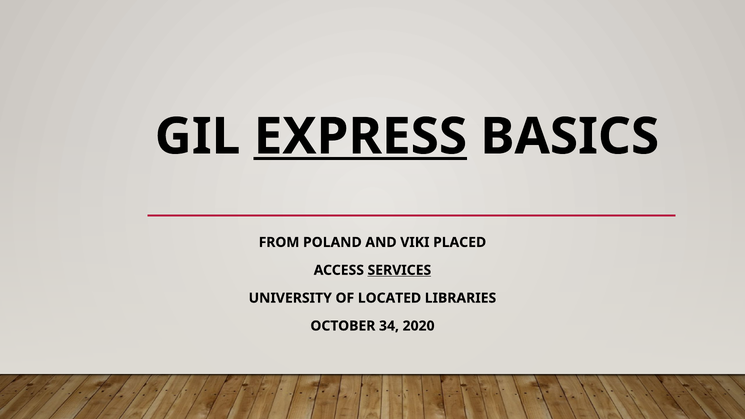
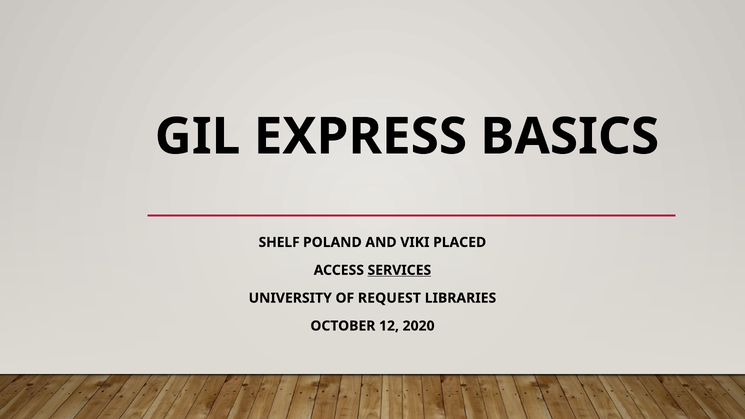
EXPRESS underline: present -> none (360, 137)
FROM: FROM -> SHELF (279, 242)
LOCATED: LOCATED -> REQUEST (389, 298)
34: 34 -> 12 (389, 326)
